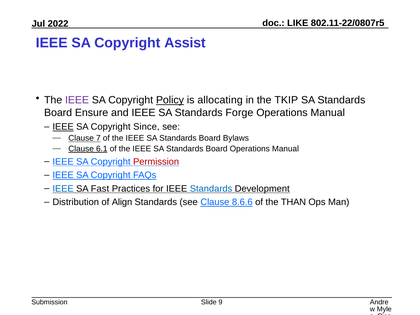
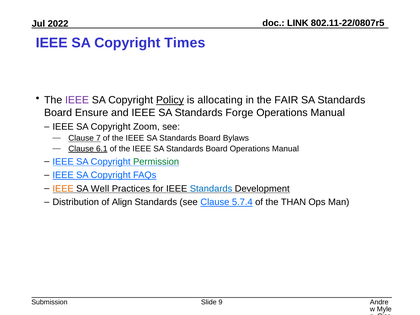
LIKE: LIKE -> LINK (298, 23)
Assist: Assist -> Times (185, 43)
TKIP: TKIP -> FAIR (286, 100)
IEEE underline: present -> none (63, 127)
Since: Since -> Zoom (146, 127)
Permission colour: red -> green (156, 162)
IEEE colour: blue -> orange (63, 189)
Fast: Fast -> Well (100, 189)
8.6.6: 8.6.6 -> 5.7.4 (242, 202)
